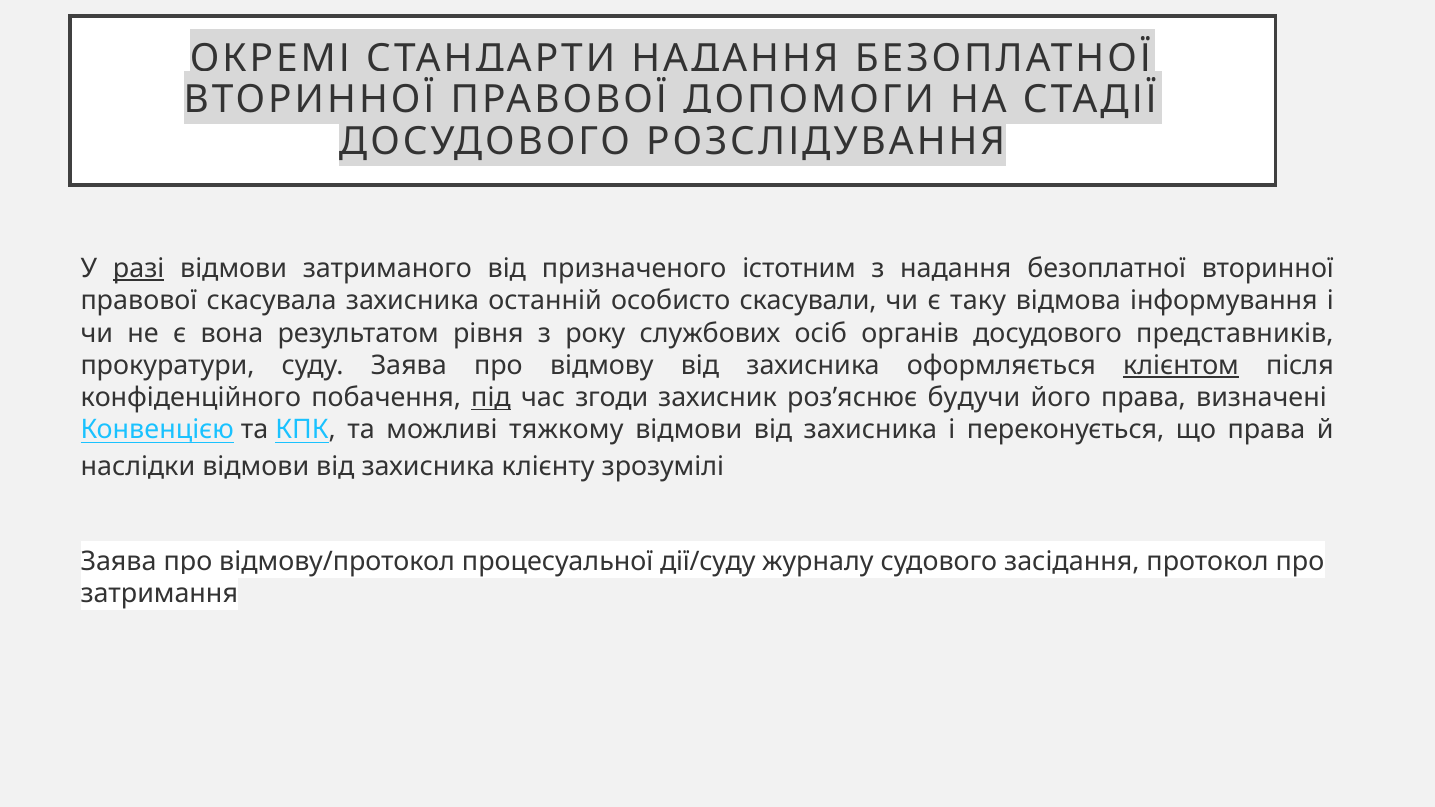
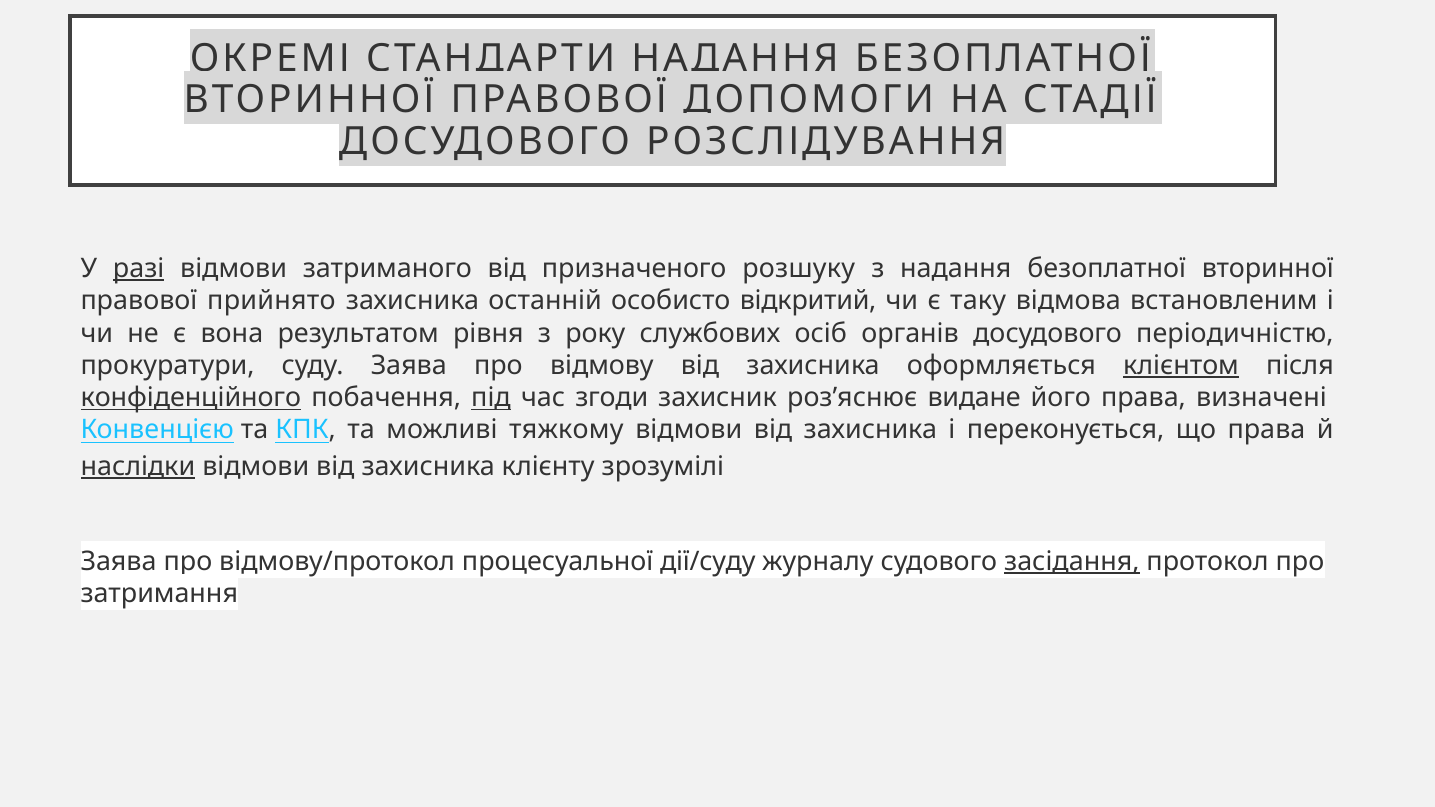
істотним: істотним -> розшуку (799, 269)
скасувала: скасувала -> прийнято (271, 301)
скасували: скасували -> відкритий (808, 301)
інформування: інформування -> встановленим (1224, 301)
представників: представників -> періодичністю (1235, 333)
конфіденційного underline: none -> present (191, 398)
будучи: будучи -> видане (974, 398)
наслідки underline: none -> present (138, 467)
засідання underline: none -> present (1072, 561)
